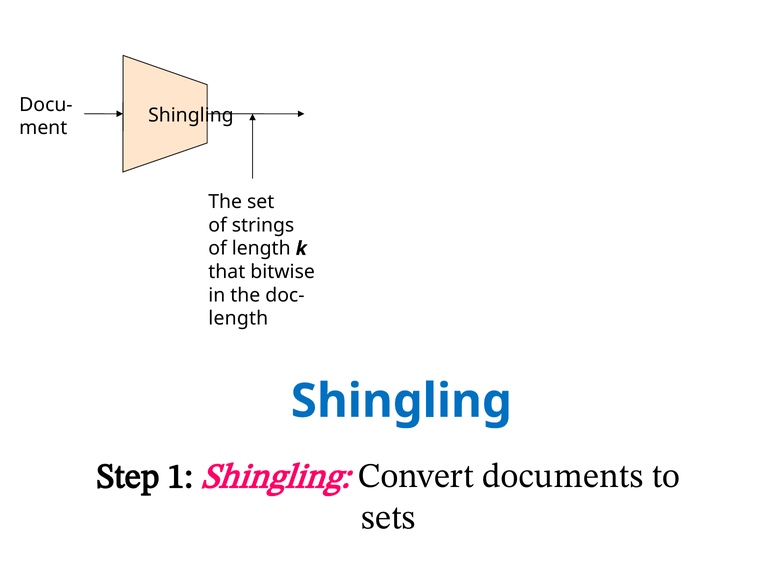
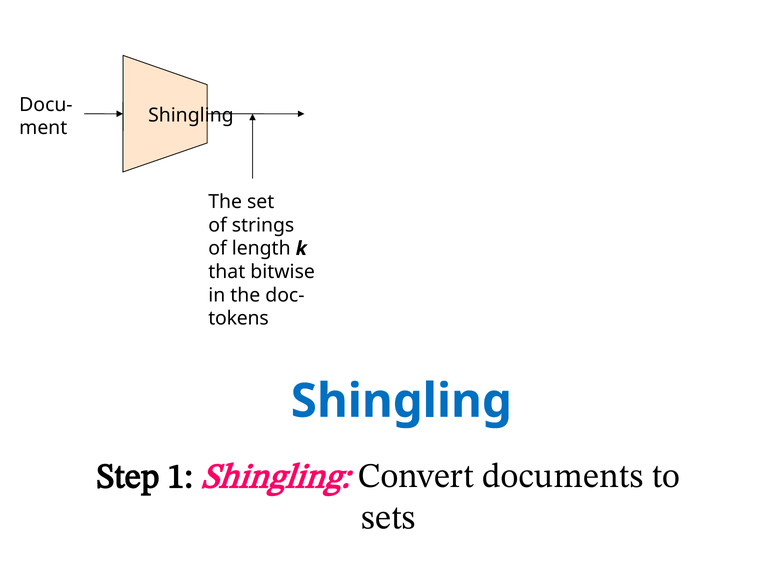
length: length -> tokens (238, 318)
